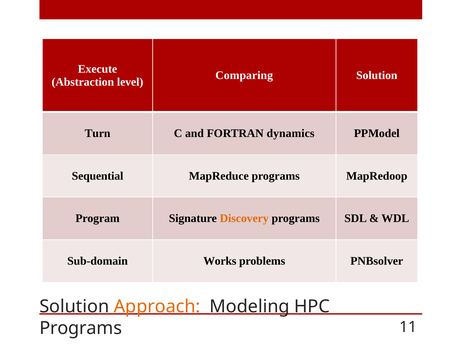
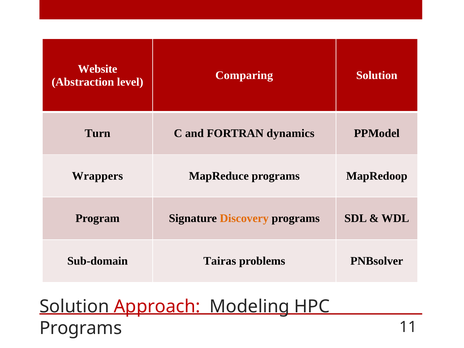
Execute: Execute -> Website (98, 69)
Sequential: Sequential -> Wrappers (97, 176)
Works: Works -> Tairas (220, 261)
Approach colour: orange -> red (157, 307)
